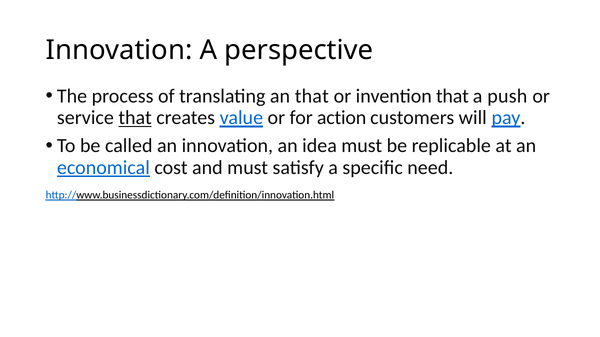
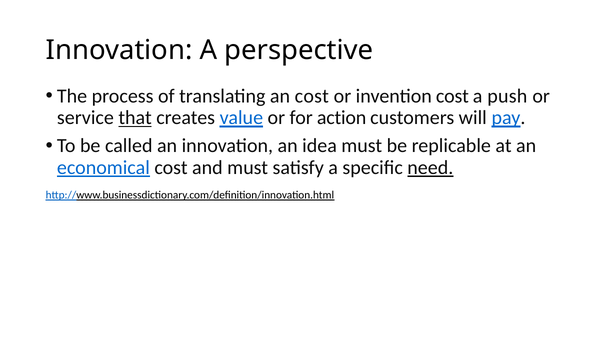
an that: that -> cost (312, 96)
invention that: that -> cost (452, 96)
need underline: none -> present (430, 168)
